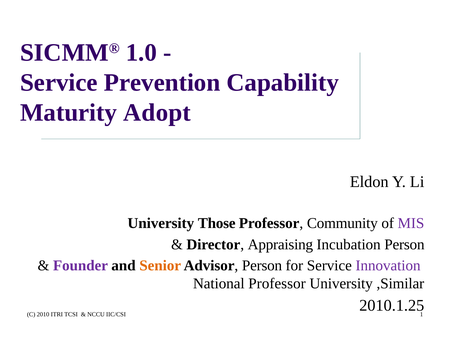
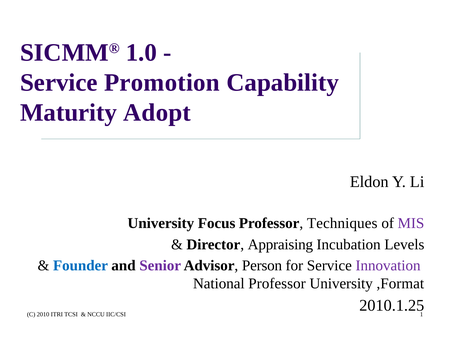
Prevention: Prevention -> Promotion (162, 82)
Those: Those -> Focus (217, 223)
Community: Community -> Techniques (342, 223)
Incubation Person: Person -> Levels (404, 244)
Founder colour: purple -> blue (80, 265)
Senior colour: orange -> purple (160, 265)
,Similar: ,Similar -> ,Format (400, 283)
